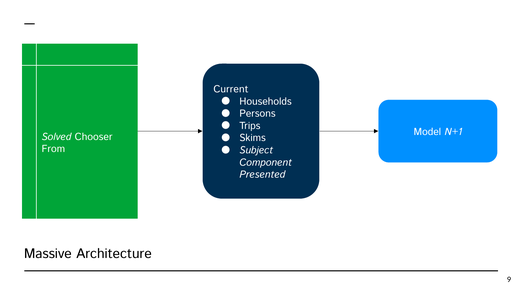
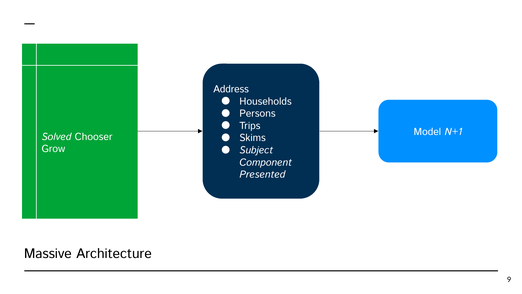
Current: Current -> Address (231, 89)
From: From -> Grow (53, 149)
